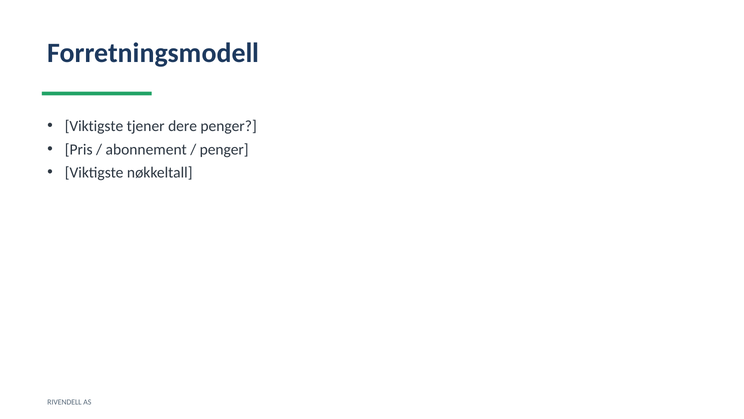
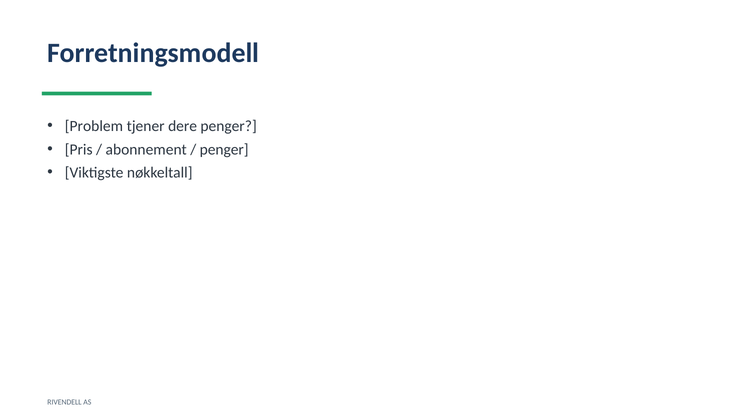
Viktigste: Viktigste -> Problem (94, 126)
